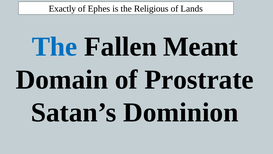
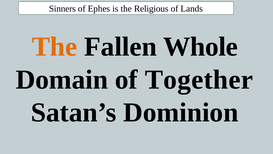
Exactly: Exactly -> Sinners (62, 9)
The colour: blue -> orange (55, 47)
Meant: Meant -> Whole (200, 47)
Prostrate: Prostrate -> Together (199, 79)
